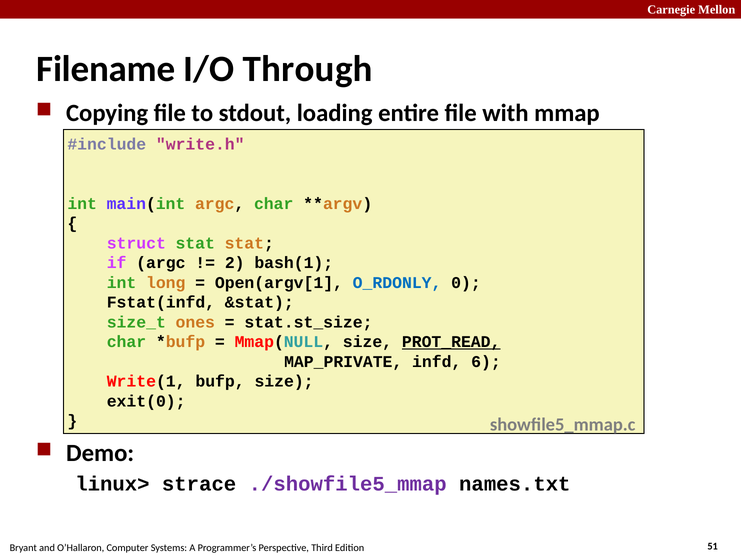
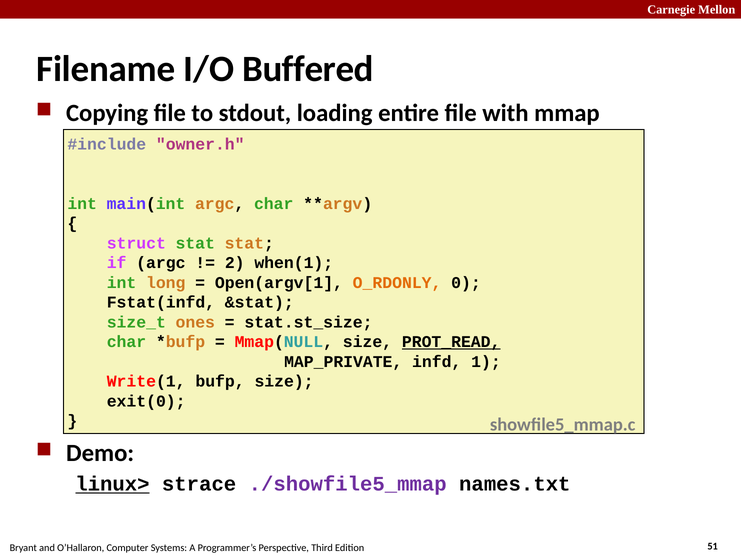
Through: Through -> Buffered (308, 69)
write.h: write.h -> owner.h (200, 144)
bash(1: bash(1 -> when(1 (294, 263)
O_RDONLY colour: blue -> orange (397, 283)
6: 6 -> 1 (486, 362)
linux> underline: none -> present (112, 484)
